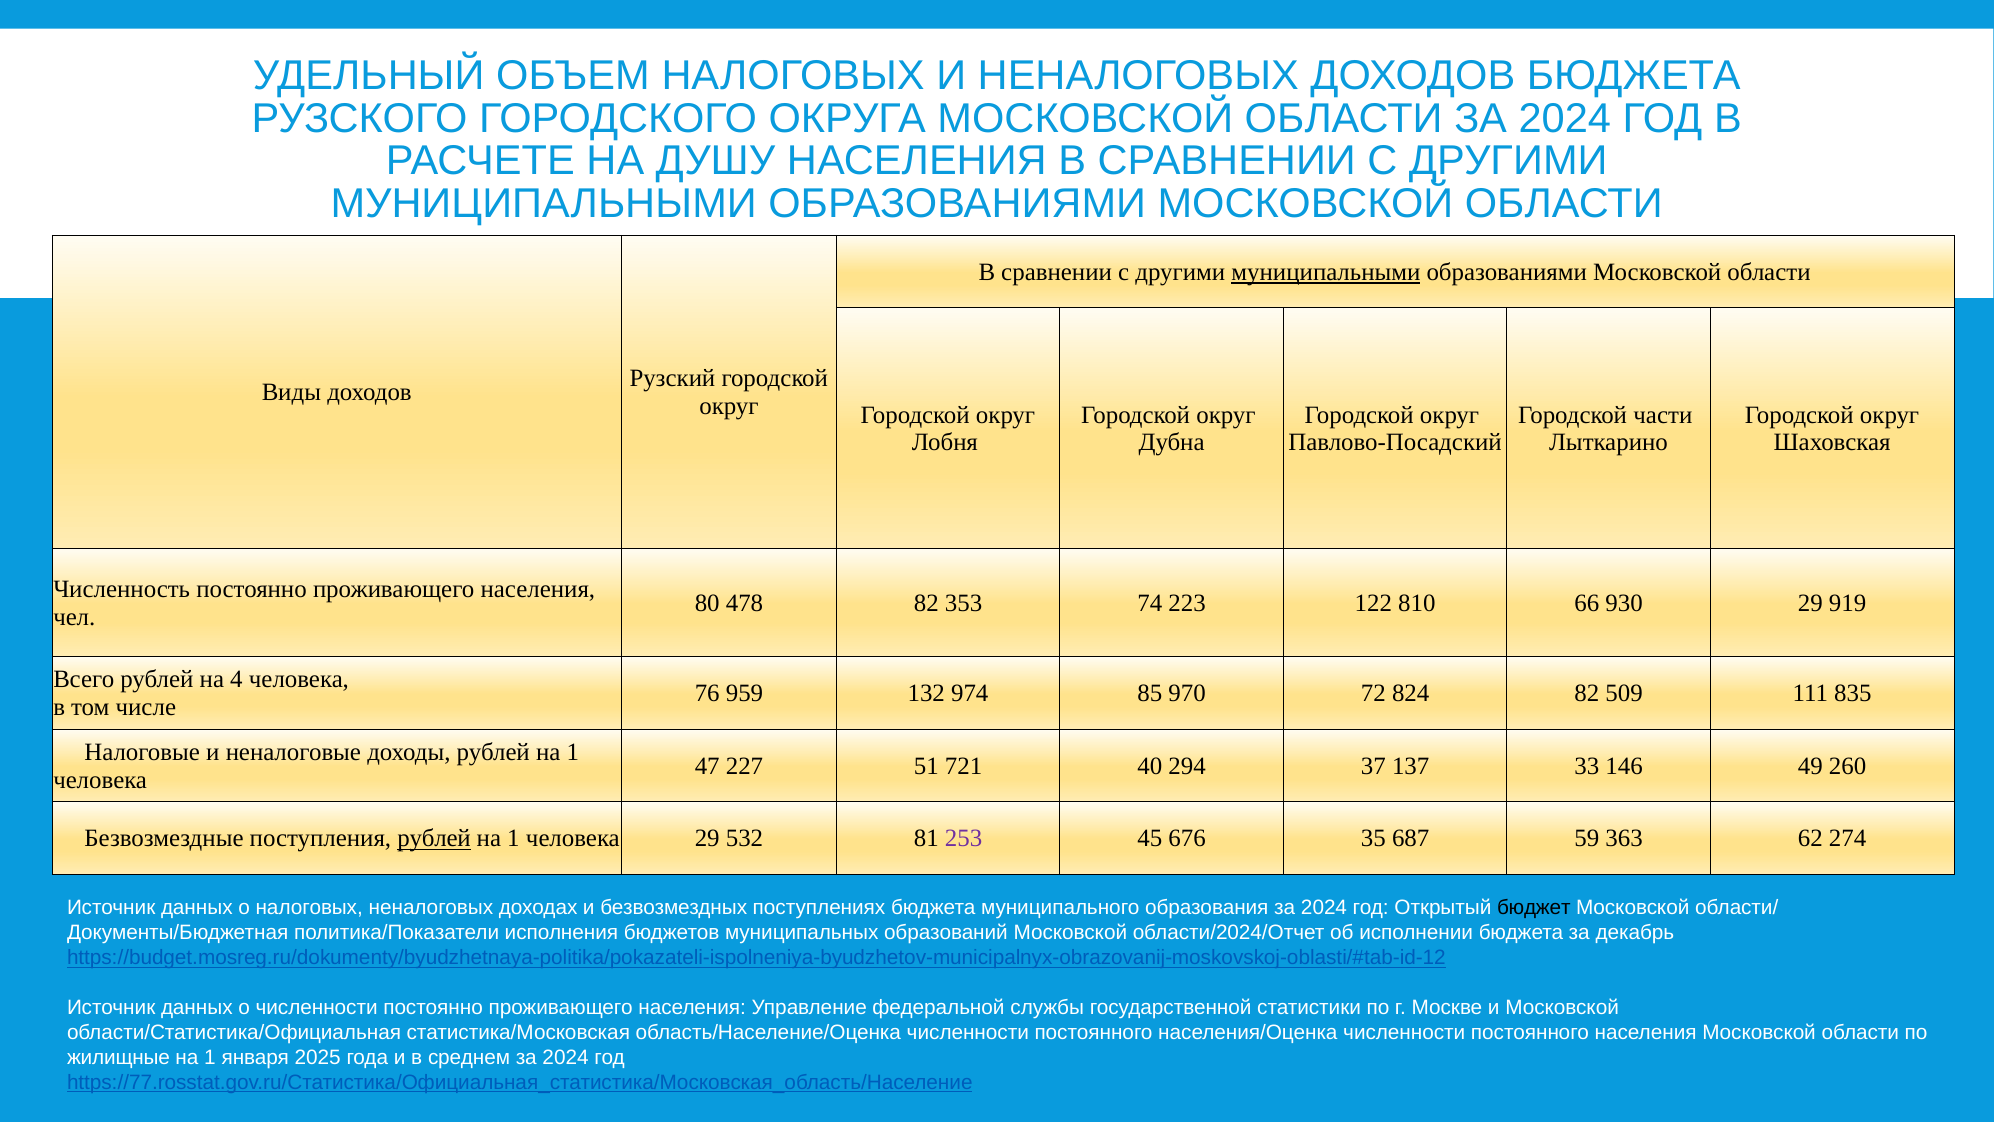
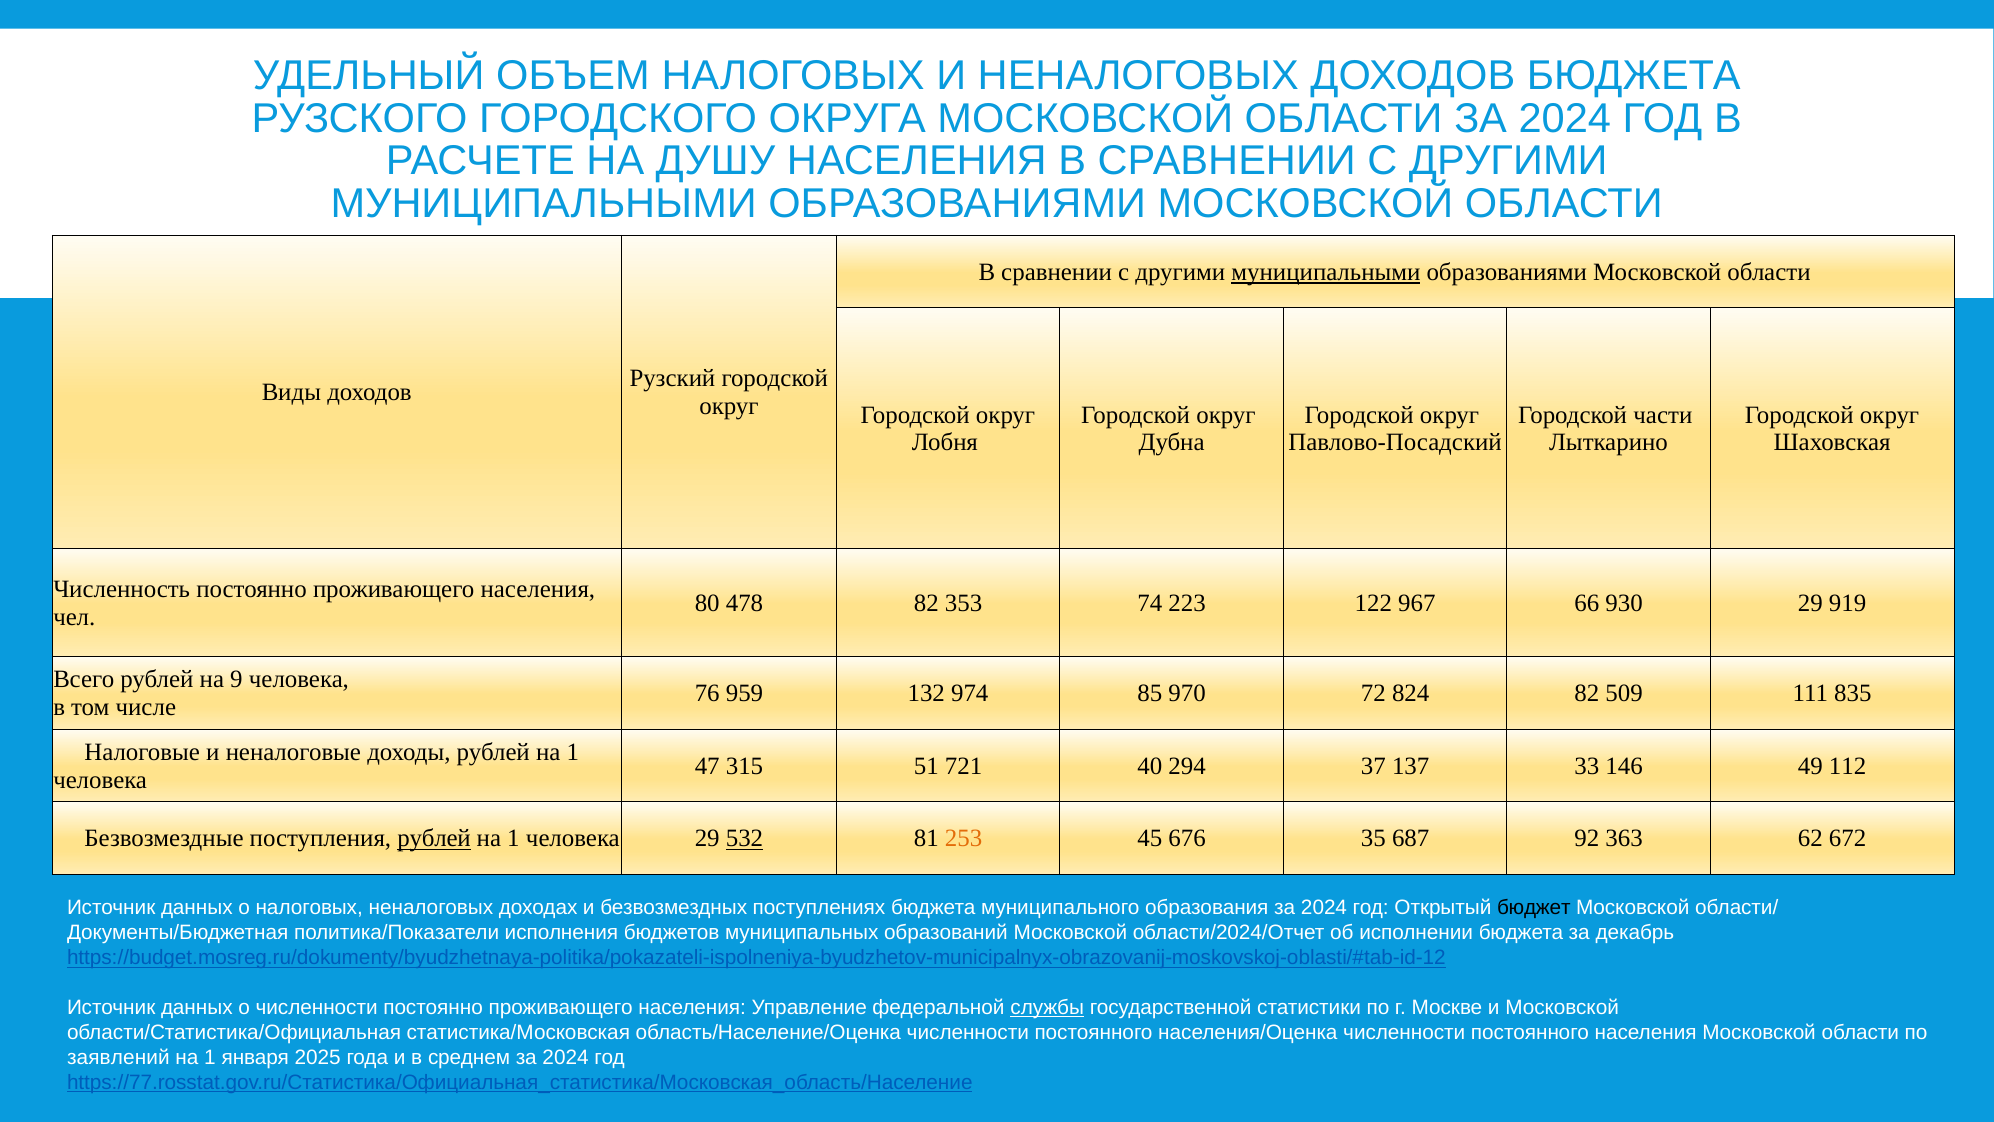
810: 810 -> 967 (1417, 603)
4: 4 -> 9 (236, 679)
227: 227 -> 315 (745, 766)
260: 260 -> 112 (1848, 766)
532 underline: none -> present (745, 838)
253 colour: purple -> orange (964, 838)
59: 59 -> 92 (1587, 838)
274: 274 -> 672 (1848, 838)
службы underline: none -> present (1047, 1007)
жилищные: жилищные -> заявлений (118, 1057)
